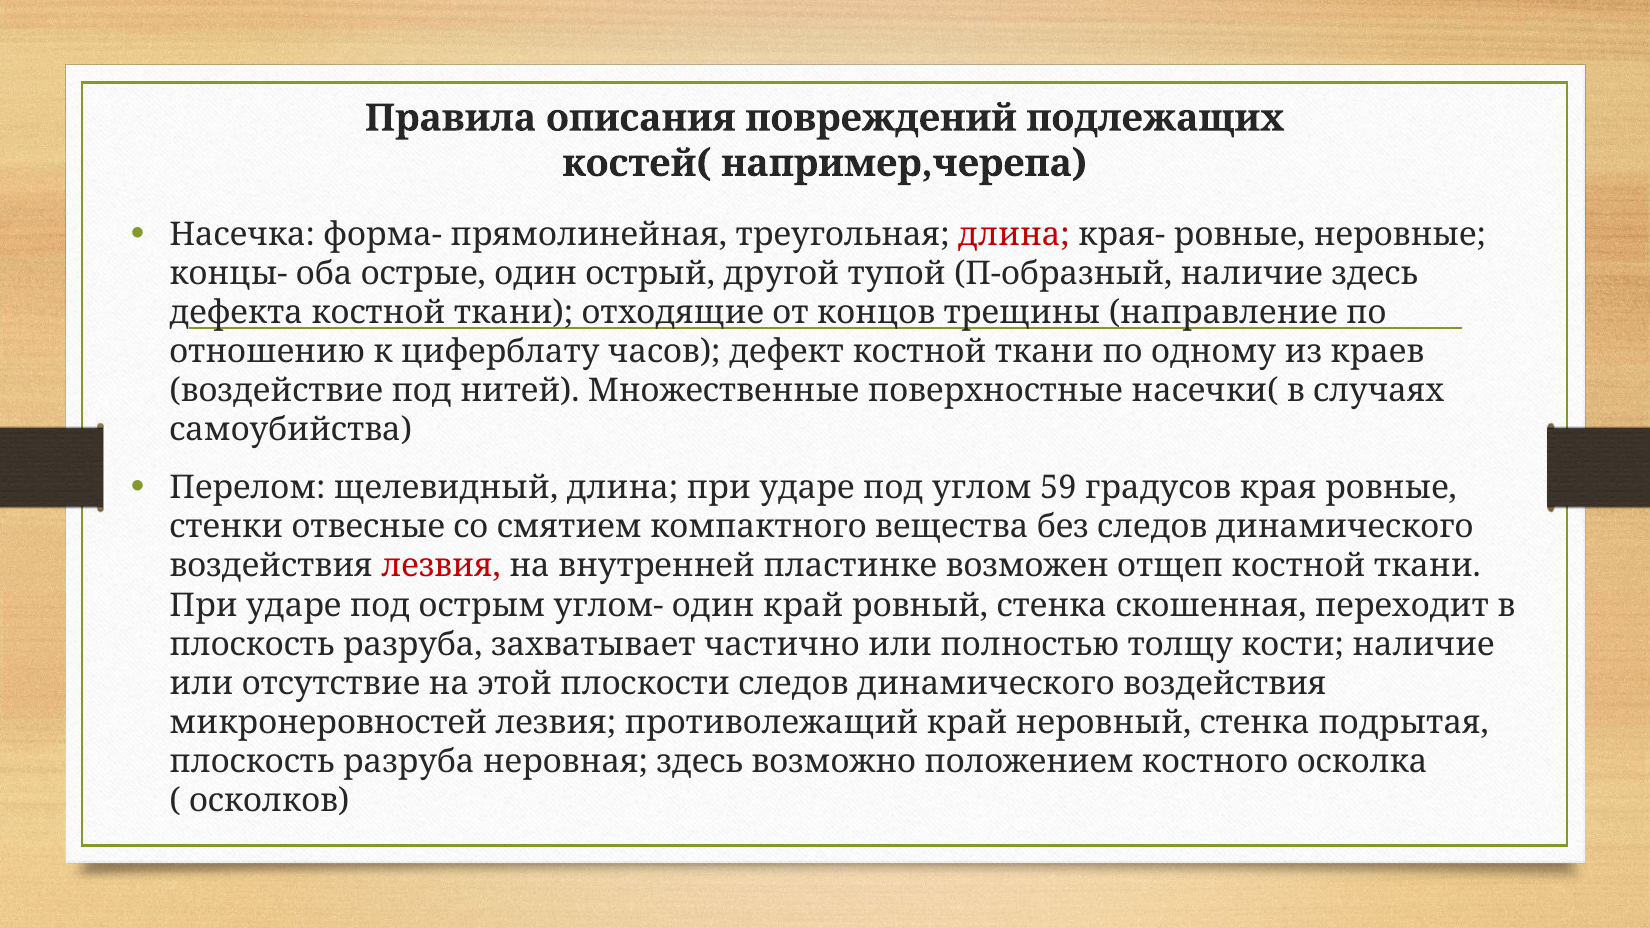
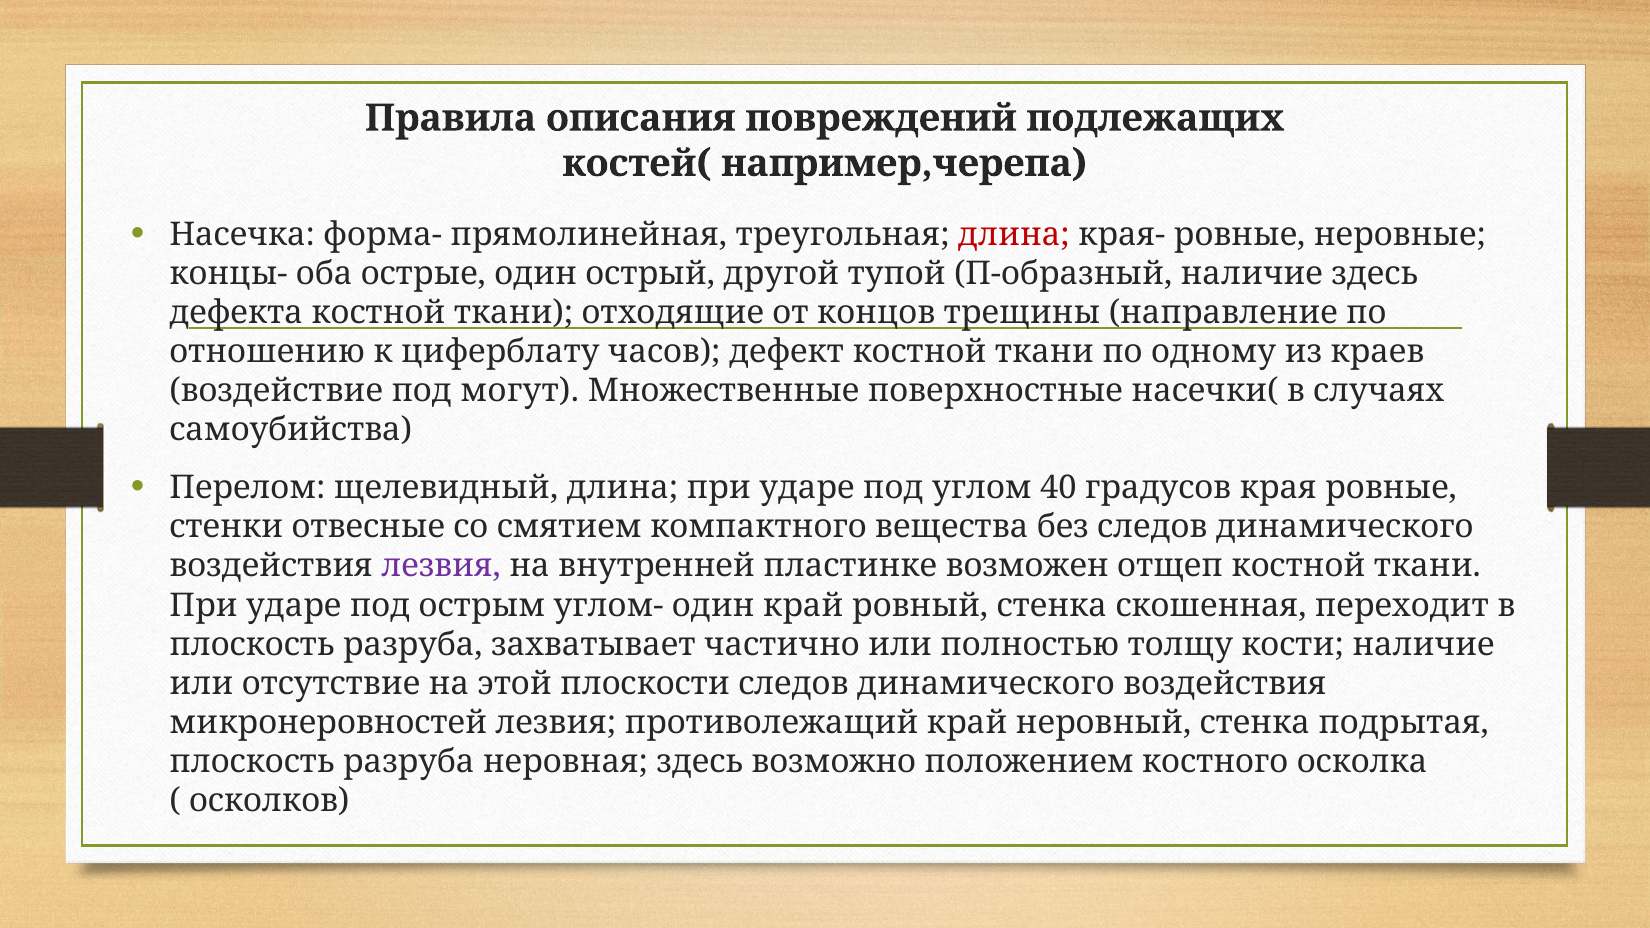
нитей: нитей -> могут (520, 391)
59: 59 -> 40 (1058, 488)
лезвия colour: red -> purple (441, 566)
